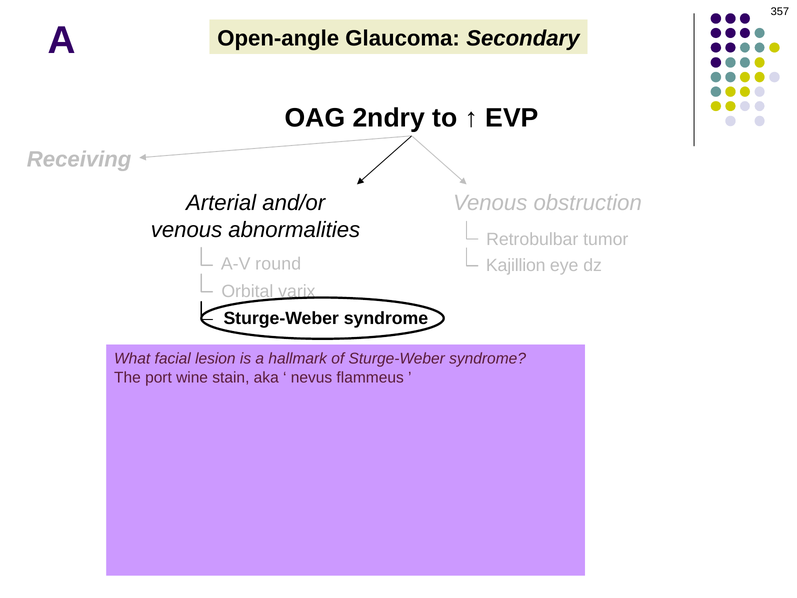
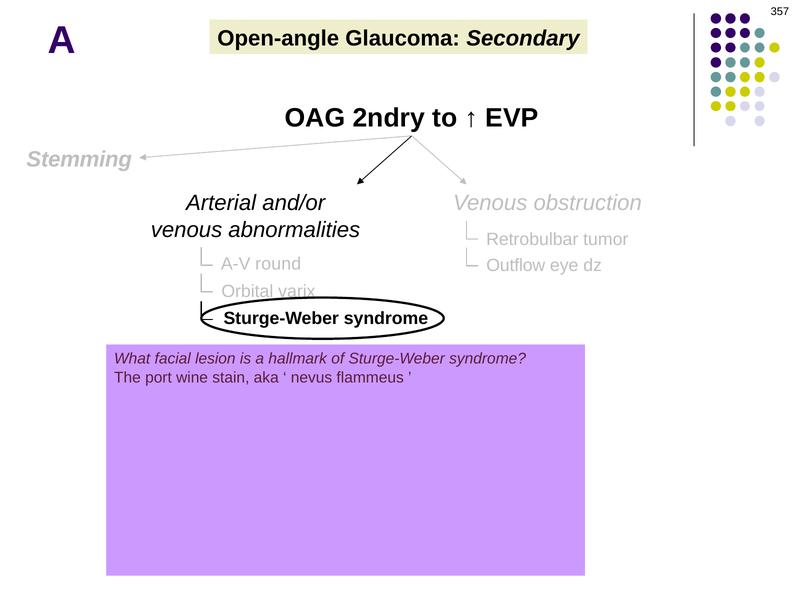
Receiving: Receiving -> Stemming (79, 159)
Kajillion: Kajillion -> Outflow (516, 265)
